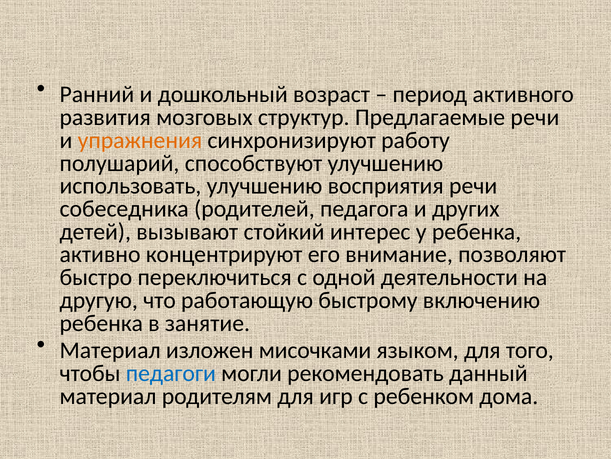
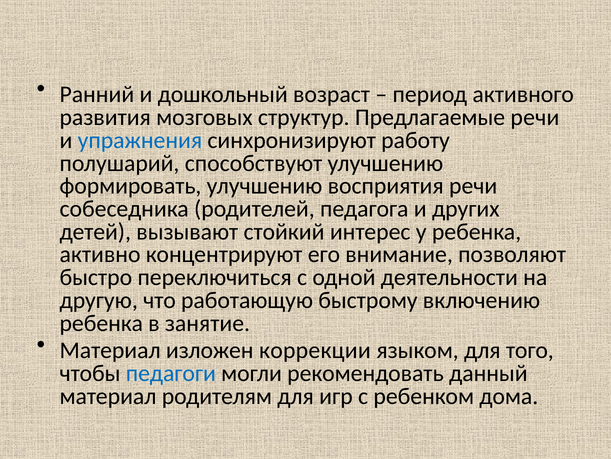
упражнения colour: orange -> blue (140, 140)
использовать: использовать -> формировать (130, 186)
мисочками: мисочками -> коррекции (315, 350)
